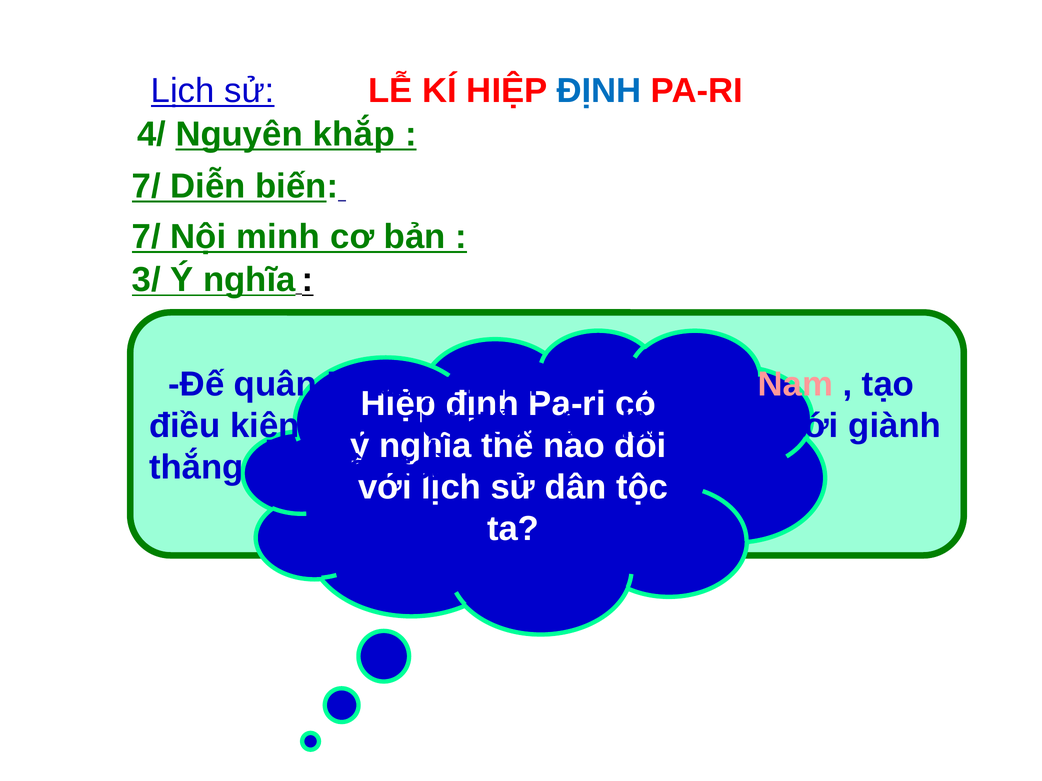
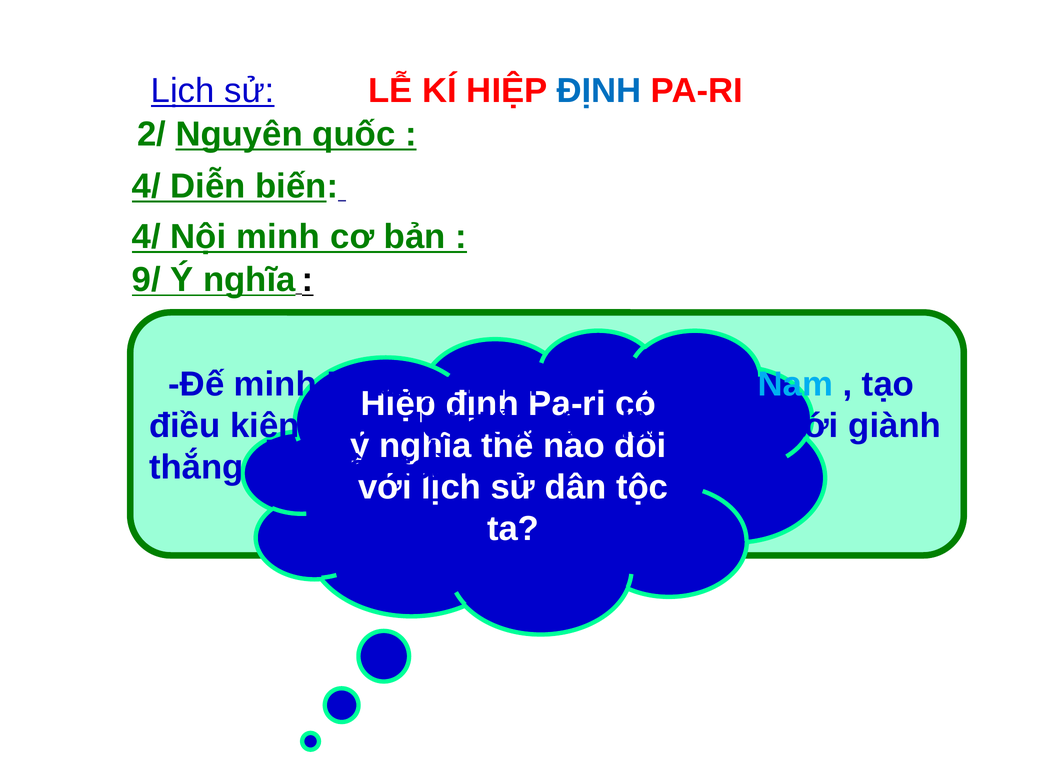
4/: 4/ -> 2/ (151, 134)
khắp: khắp -> quốc (354, 134)
7/: 7/ -> 4/ (146, 186)
7/: 7/ -> 4/ (146, 237)
3/: 3/ -> 9/ (146, 280)
Đế quân: quân -> minh (275, 384)
Nam colour: pink -> light blue (795, 384)
